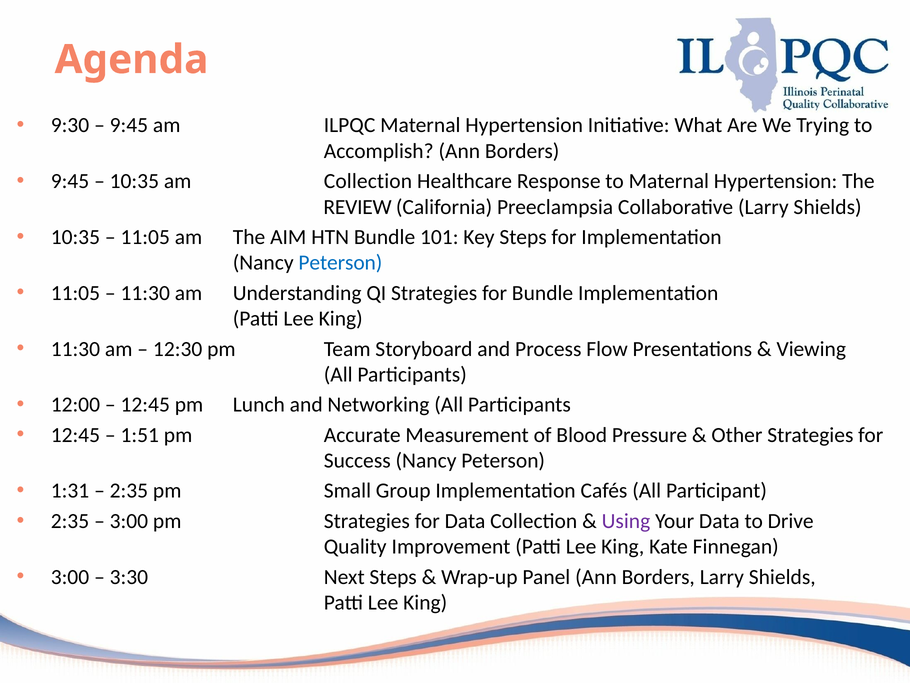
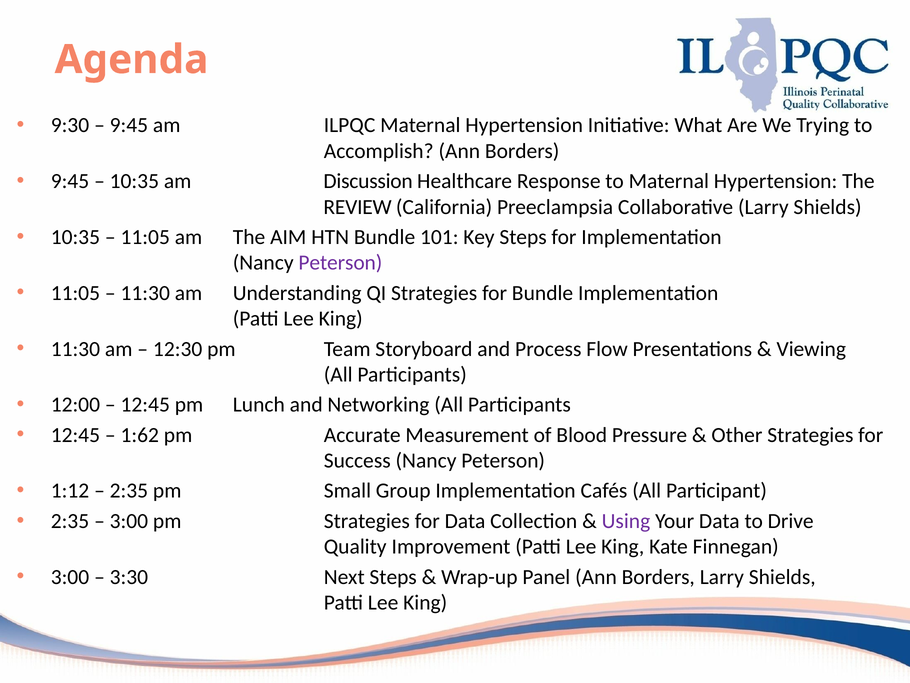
am Collection: Collection -> Discussion (368, 181)
Peterson colour: blue -> purple (340, 263)
1:51: 1:51 -> 1:62 (140, 435)
1:31: 1:31 -> 1:12 (70, 491)
